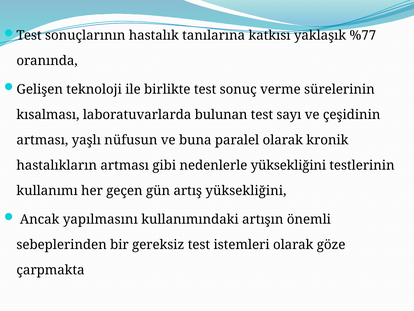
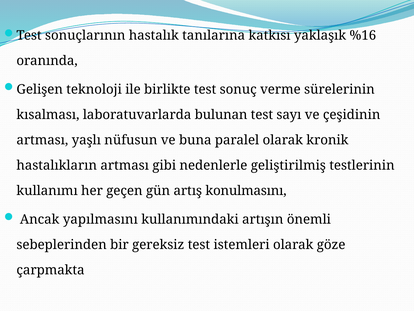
%77: %77 -> %16 (363, 35)
nedenlerle yüksekliğini: yüksekliğini -> geliştirilmiş (288, 165)
artış yüksekliğini: yüksekliğini -> konulmasını (246, 191)
